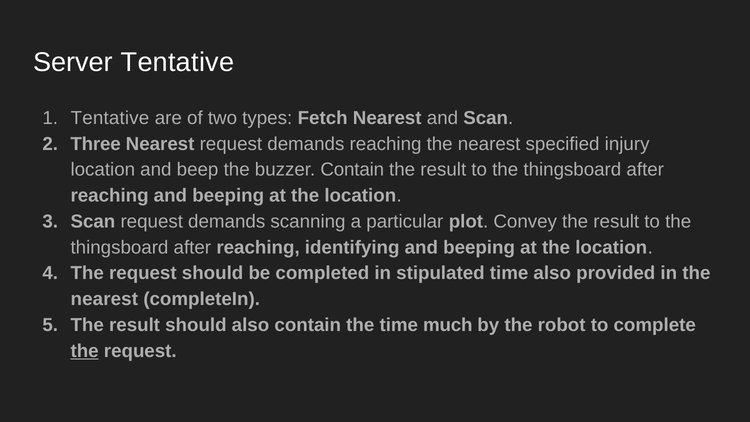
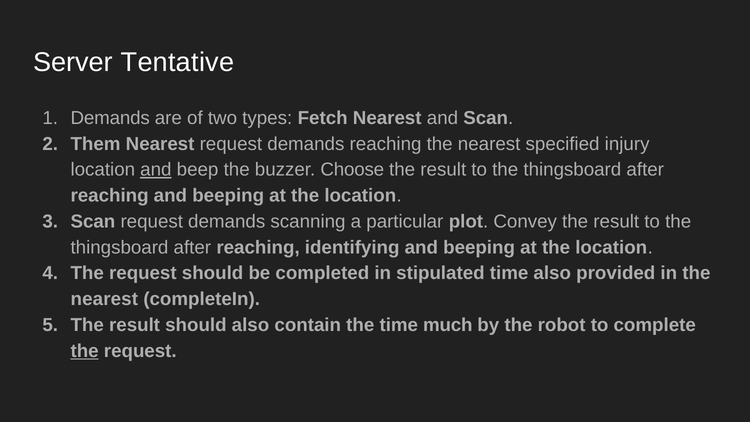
Tentative: Tentative -> Demands (110, 118)
Three: Three -> Them (96, 144)
and underline: none -> present (156, 170)
buzzer Contain: Contain -> Choose (352, 170)
